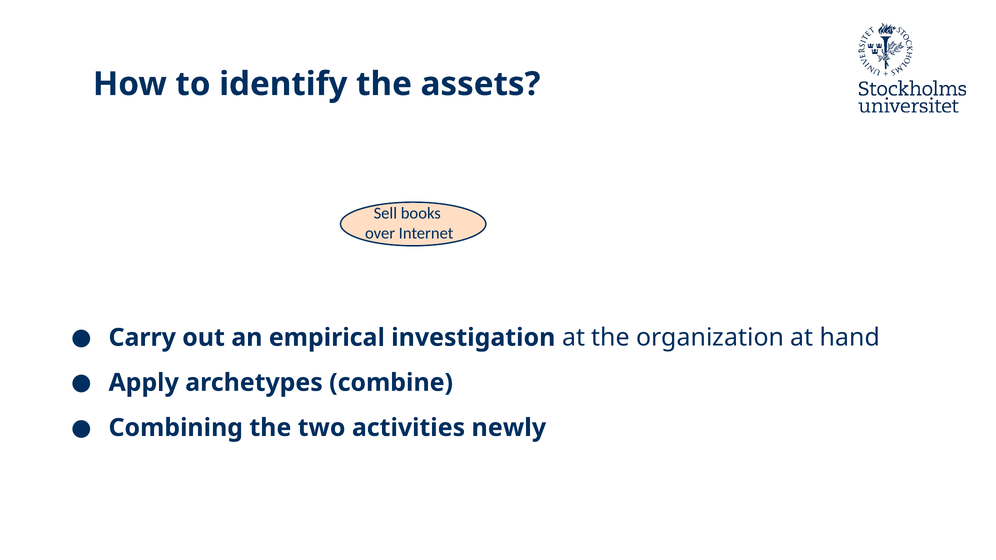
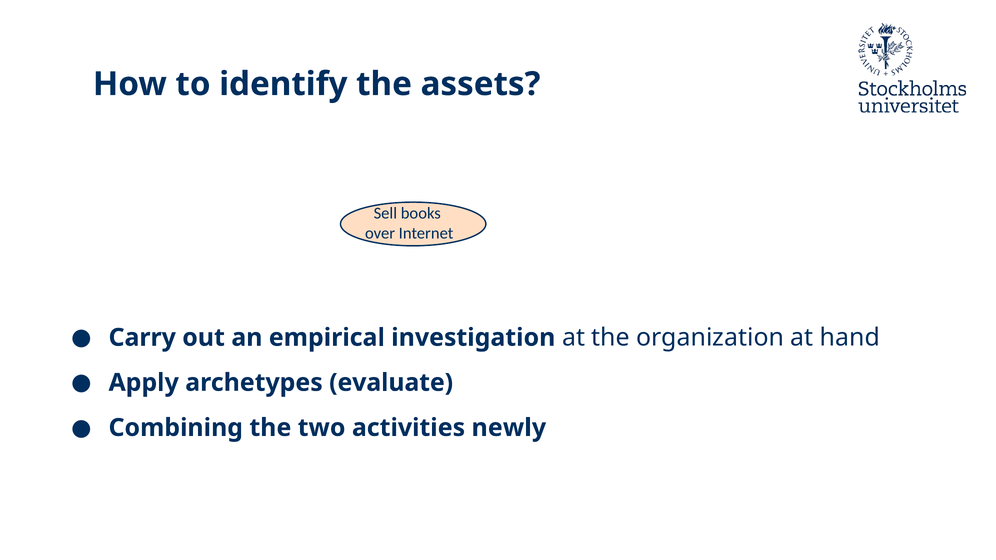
combine: combine -> evaluate (391, 383)
